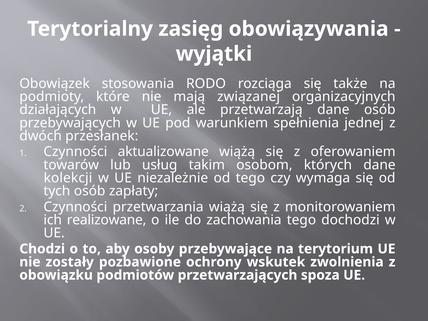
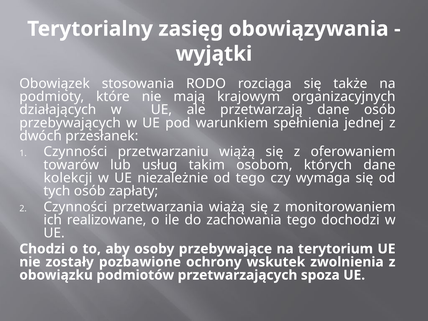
związanej: związanej -> krajowym (249, 97)
aktualizowane: aktualizowane -> przetwarzaniu (163, 152)
